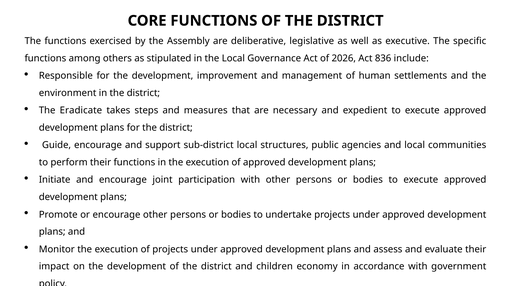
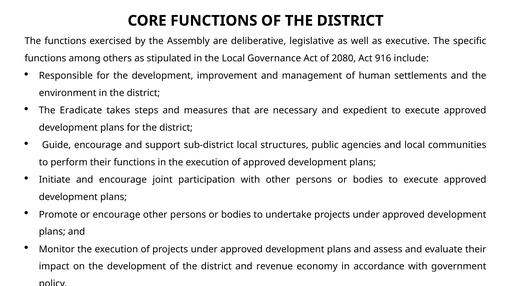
2026: 2026 -> 2080 (344, 58)
836: 836 -> 916 (383, 58)
children: children -> revenue (275, 266)
